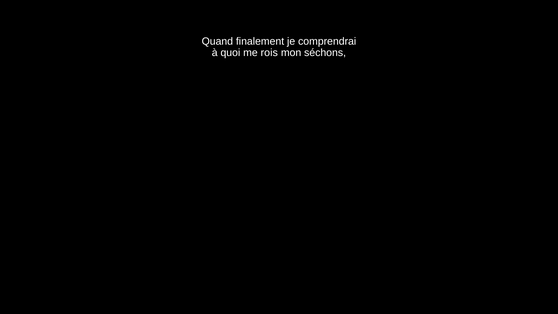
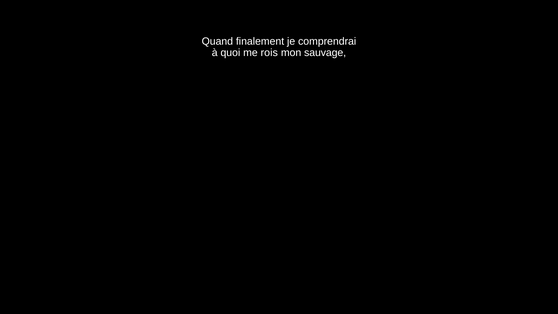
séchons: séchons -> sauvage (325, 53)
